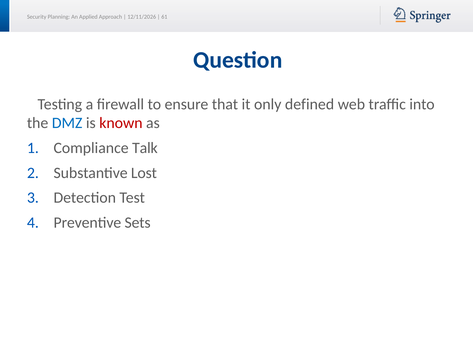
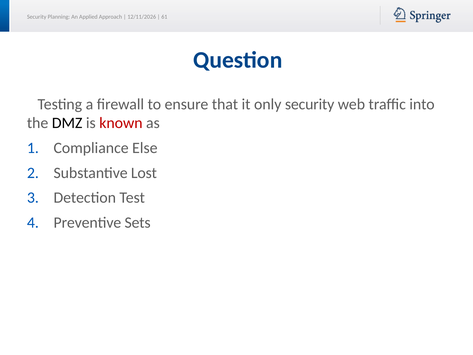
only defined: defined -> security (310, 104)
DMZ colour: blue -> black (67, 123)
Talk: Talk -> Else (145, 148)
